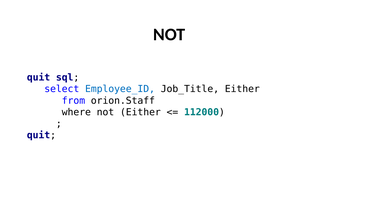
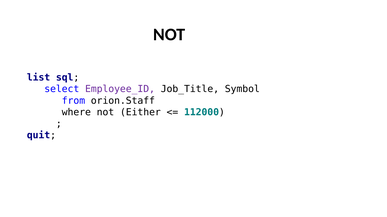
quit: quit -> list (39, 78)
Employee_ID colour: blue -> purple (120, 89)
Job_Title Either: Either -> Symbol (242, 89)
